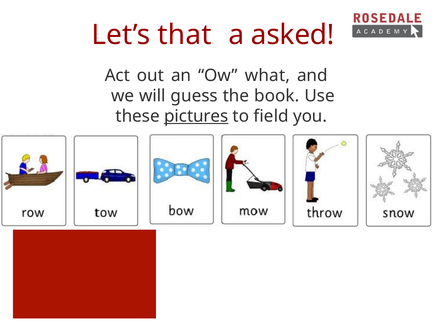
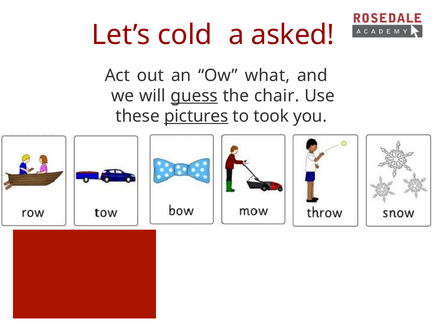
that: that -> cold (185, 35)
guess underline: none -> present (194, 96)
book: book -> chair (277, 96)
field: field -> took (271, 116)
